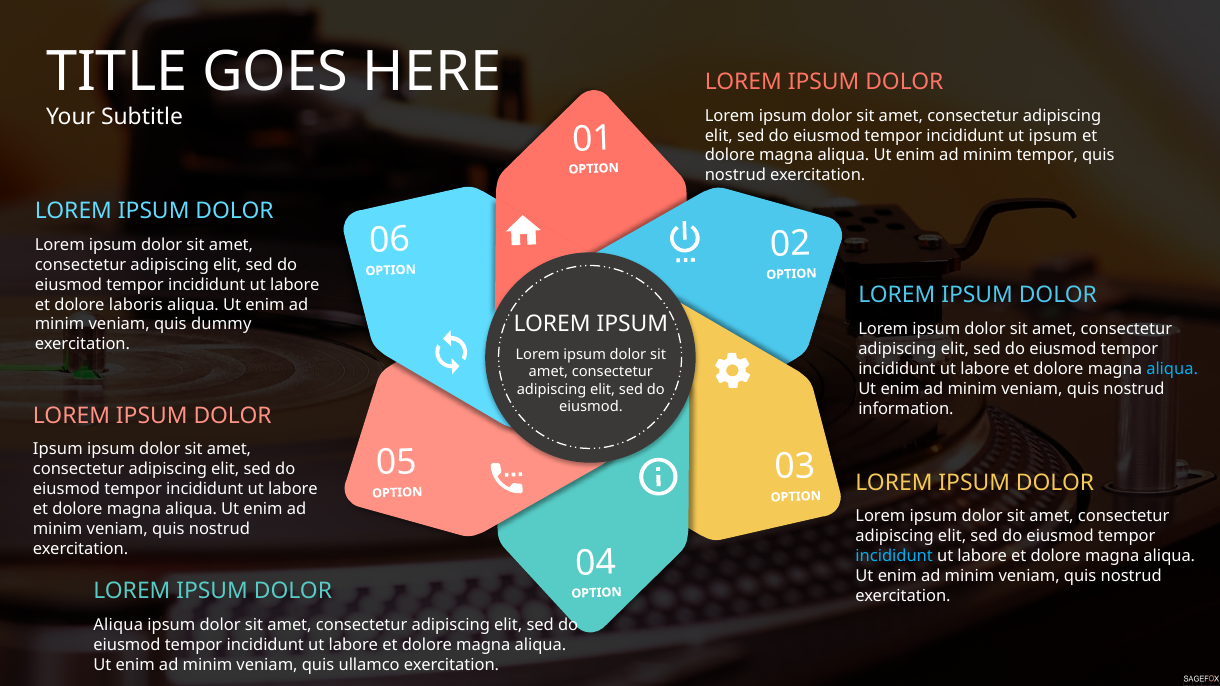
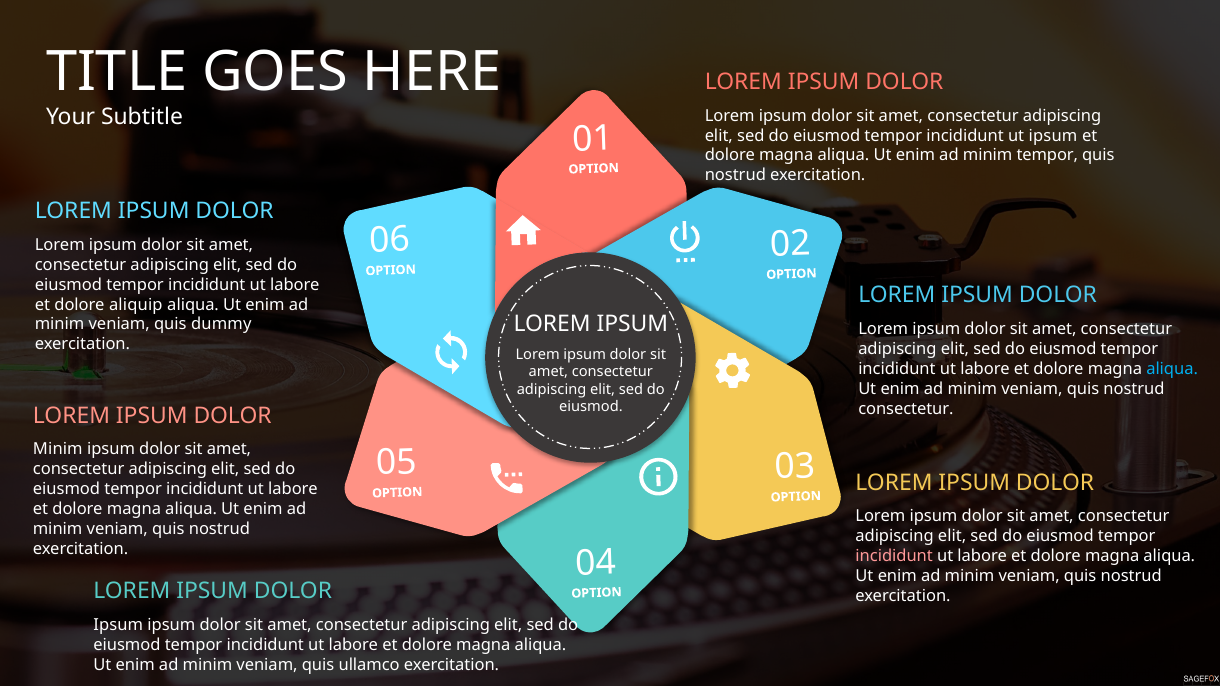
laboris: laboris -> aliquip (136, 305)
information: information -> consectetur (906, 409)
Ipsum: Ipsum -> Minim (58, 450)
incididunt colour: light blue -> pink (894, 556)
Aliqua: Aliqua -> Ipsum (118, 625)
